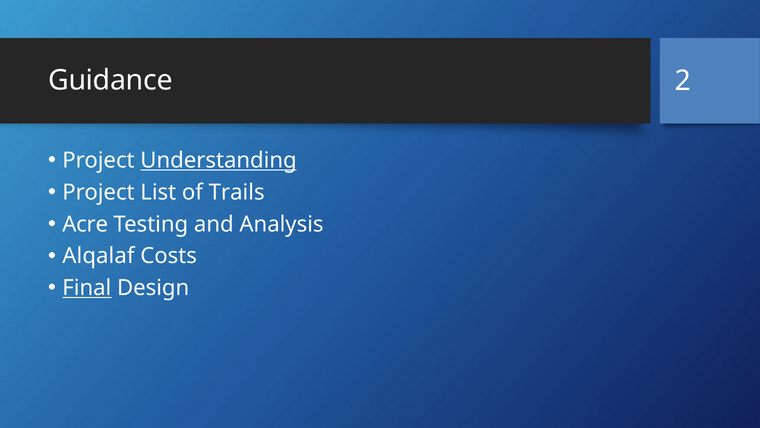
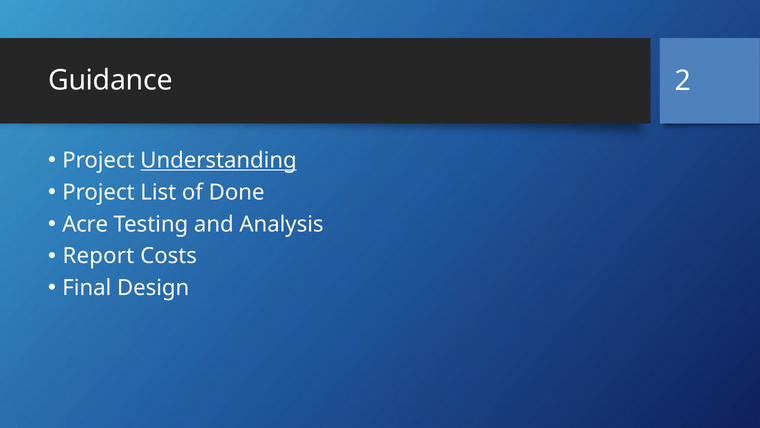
Trails: Trails -> Done (237, 192)
Alqalaf: Alqalaf -> Report (98, 256)
Final underline: present -> none (87, 288)
